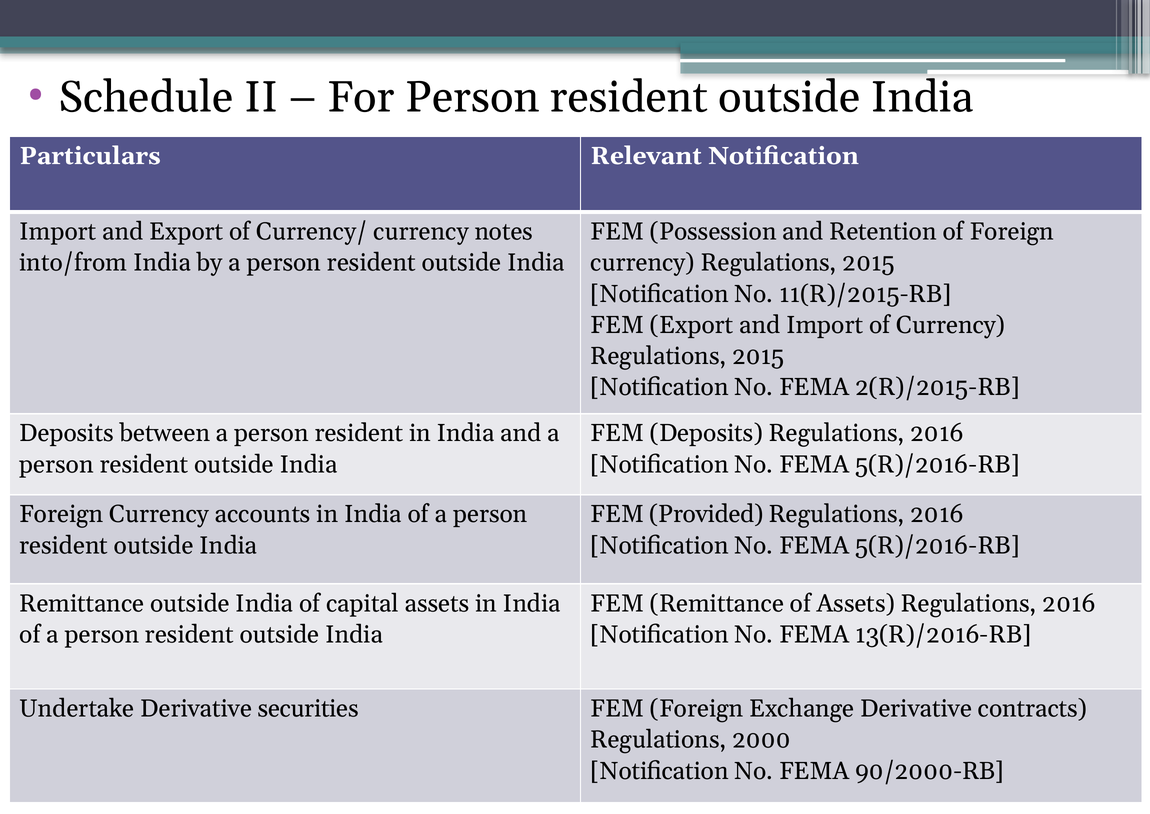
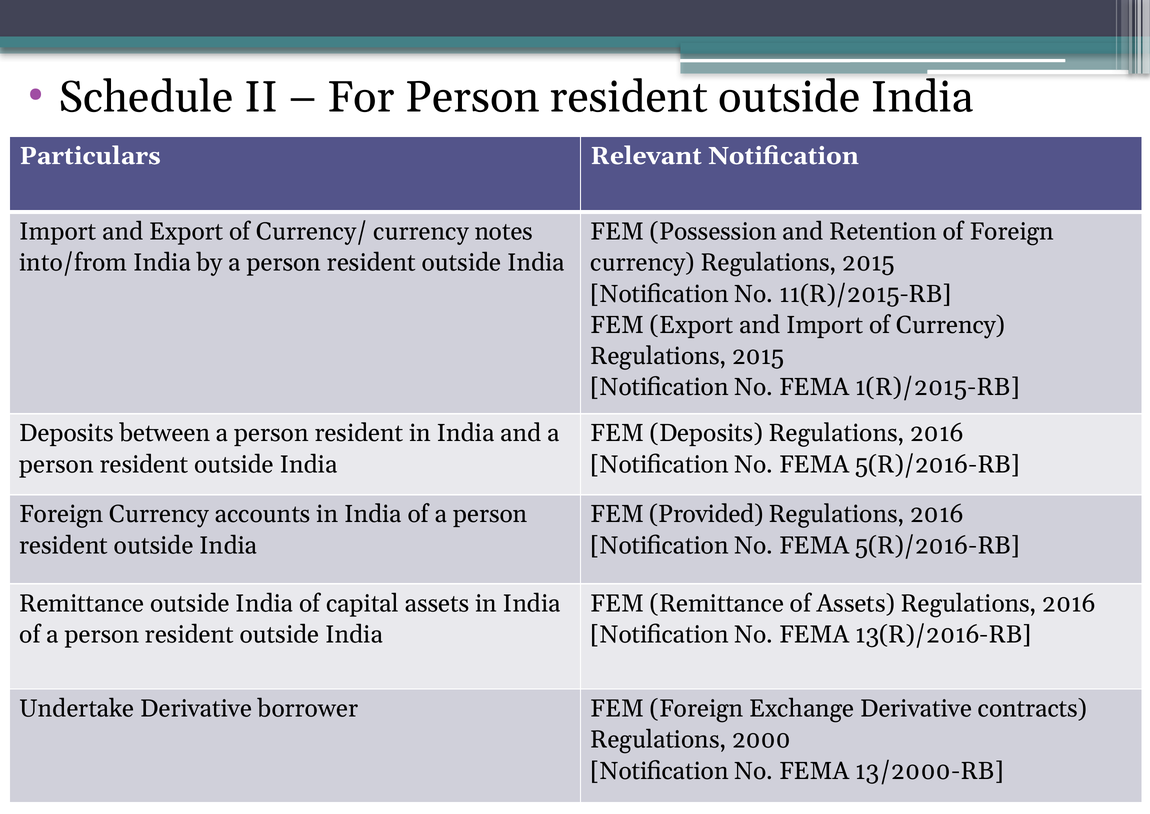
2(R)/2015-RB: 2(R)/2015-RB -> 1(R)/2015-RB (937, 387)
securities: securities -> borrower (308, 708)
90/2000-RB: 90/2000-RB -> 13/2000-RB (929, 770)
